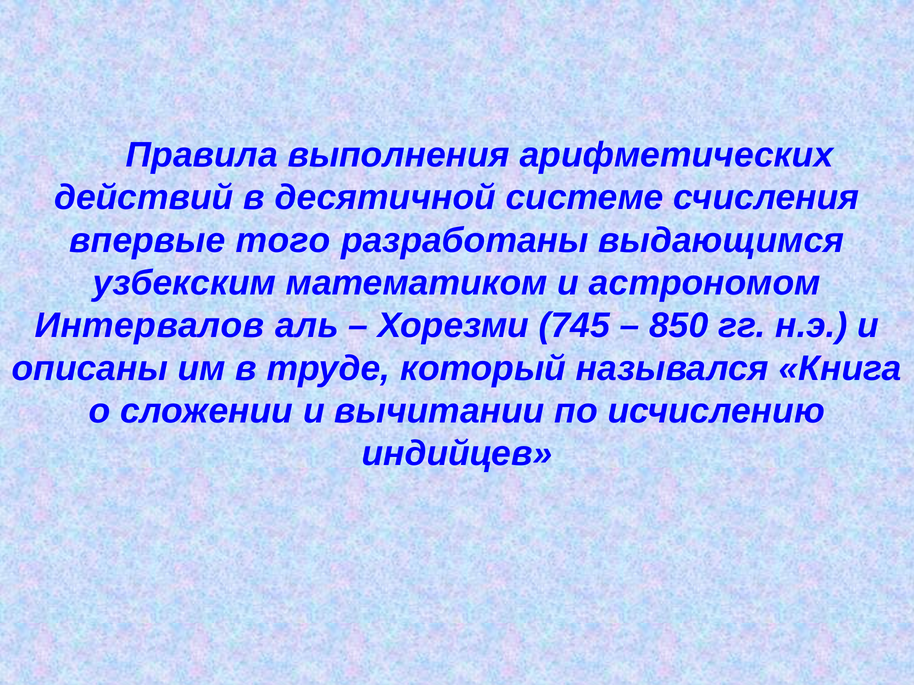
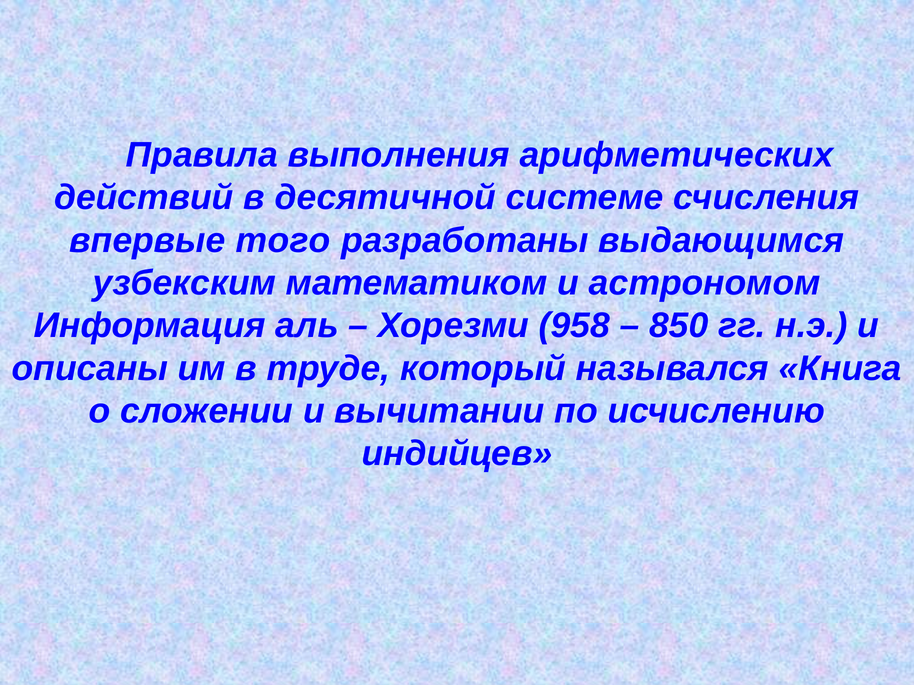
Интервалов: Интервалов -> Информация (150, 326)
745: 745 -> 958 (574, 326)
